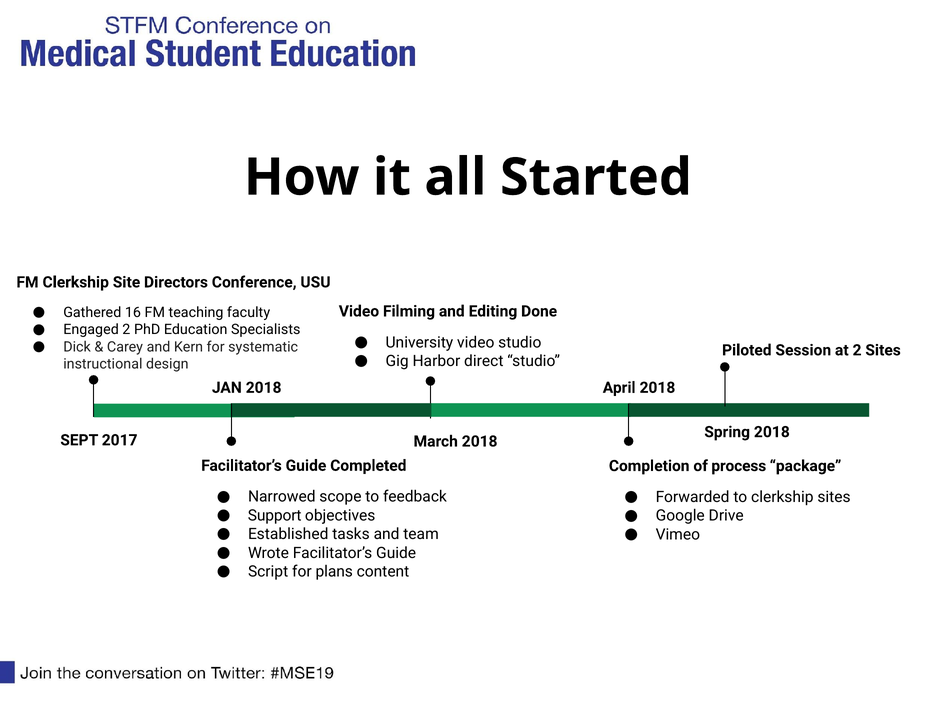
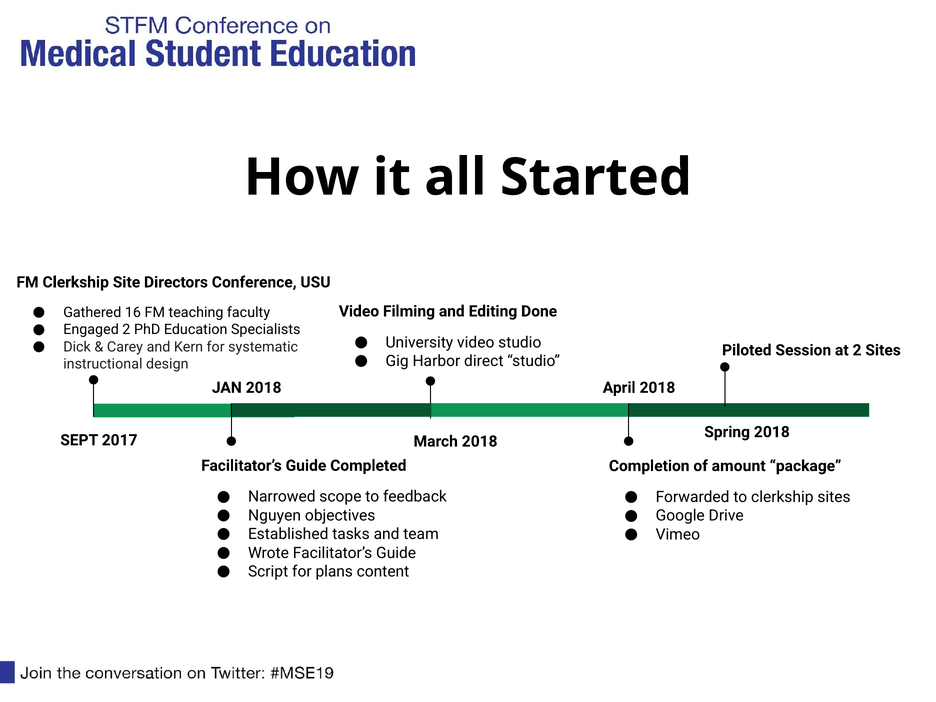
process: process -> amount (739, 466)
Support: Support -> Nguyen (275, 516)
